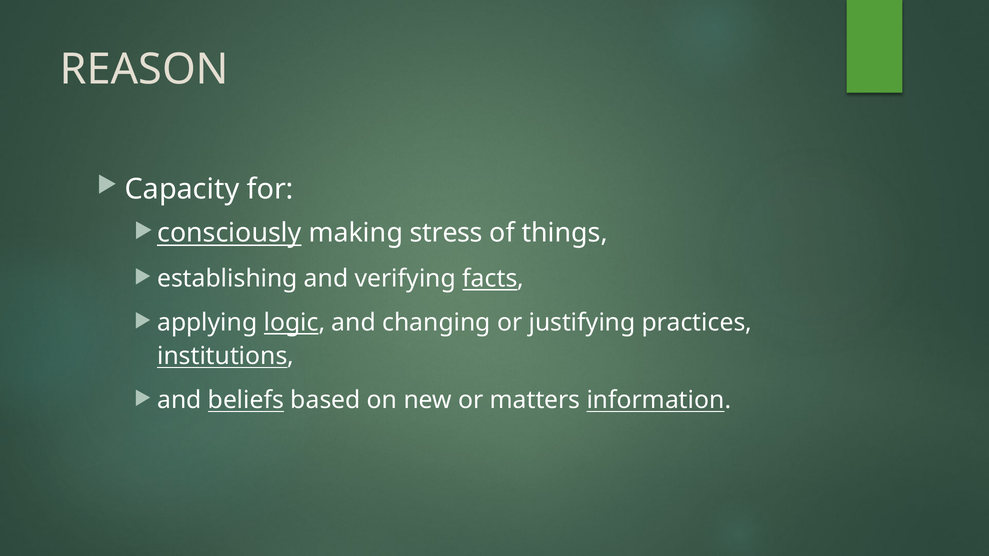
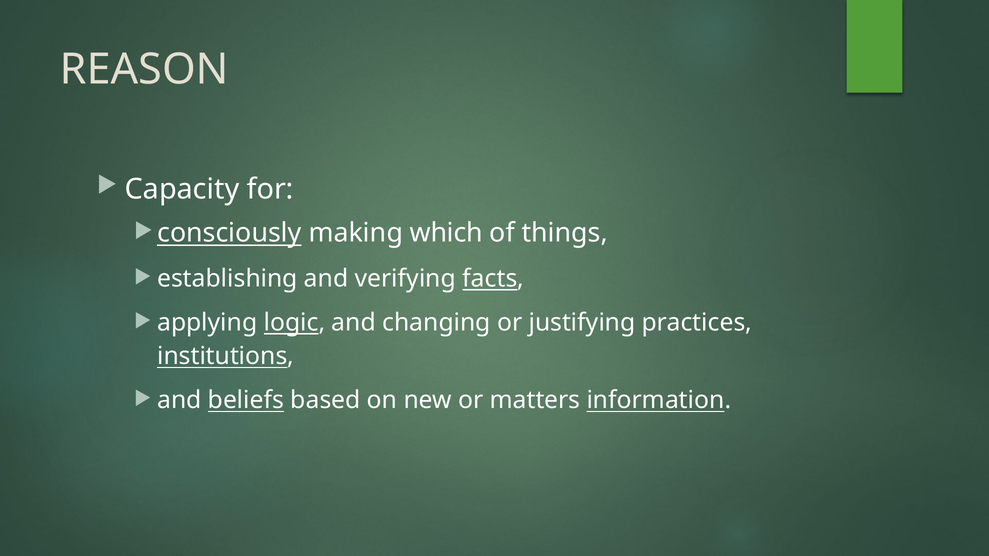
stress: stress -> which (446, 233)
